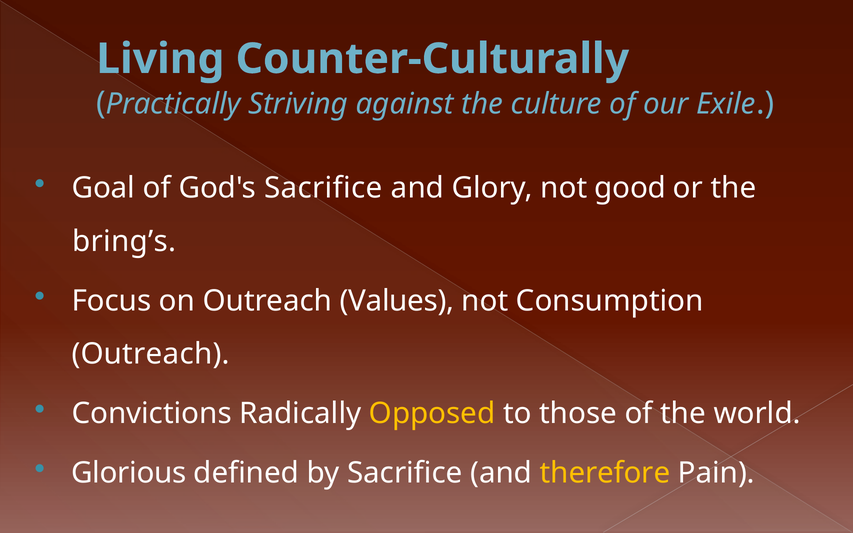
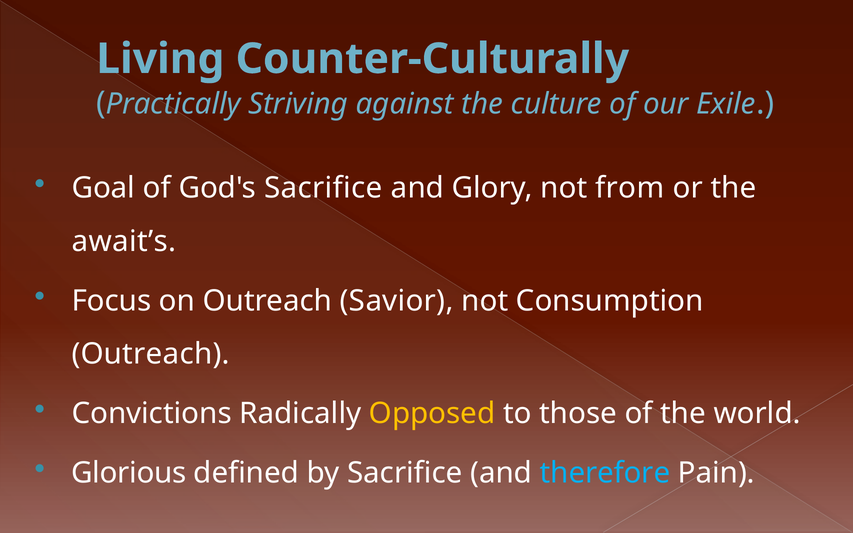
good: good -> from (630, 188)
bring’s: bring’s -> await’s (124, 241)
Values: Values -> Savior (397, 301)
therefore colour: yellow -> light blue (605, 473)
